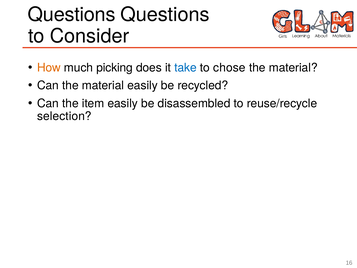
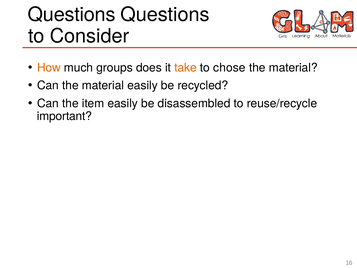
picking: picking -> groups (115, 68)
take colour: blue -> orange (186, 68)
selection: selection -> important (64, 116)
